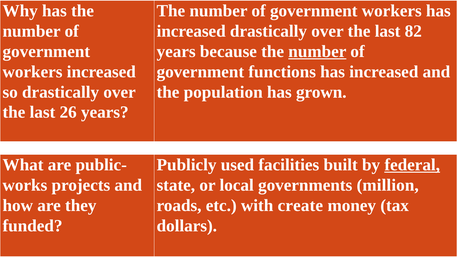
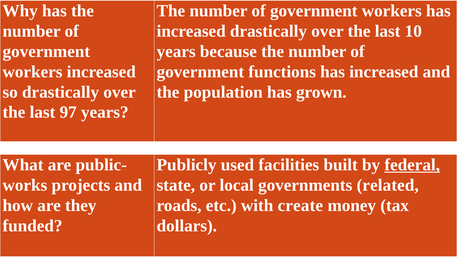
82: 82 -> 10 (413, 31)
number underline: present -> none (317, 51)
26: 26 -> 97 (68, 112)
million: million -> related (388, 185)
